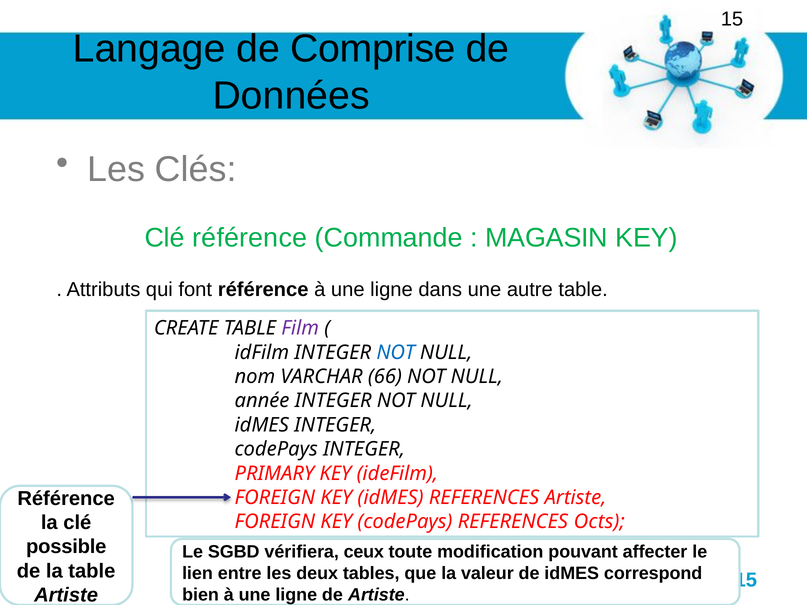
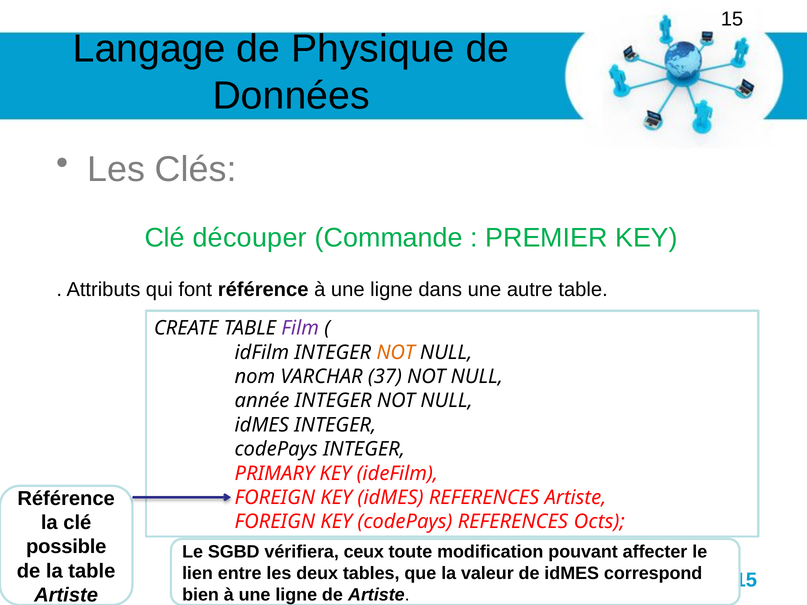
Comprise: Comprise -> Physique (373, 49)
Clé référence: référence -> découper (250, 238)
MAGASIN: MAGASIN -> PREMIER (546, 238)
NOT colour: blue -> orange (396, 353)
66: 66 -> 37 (385, 377)
